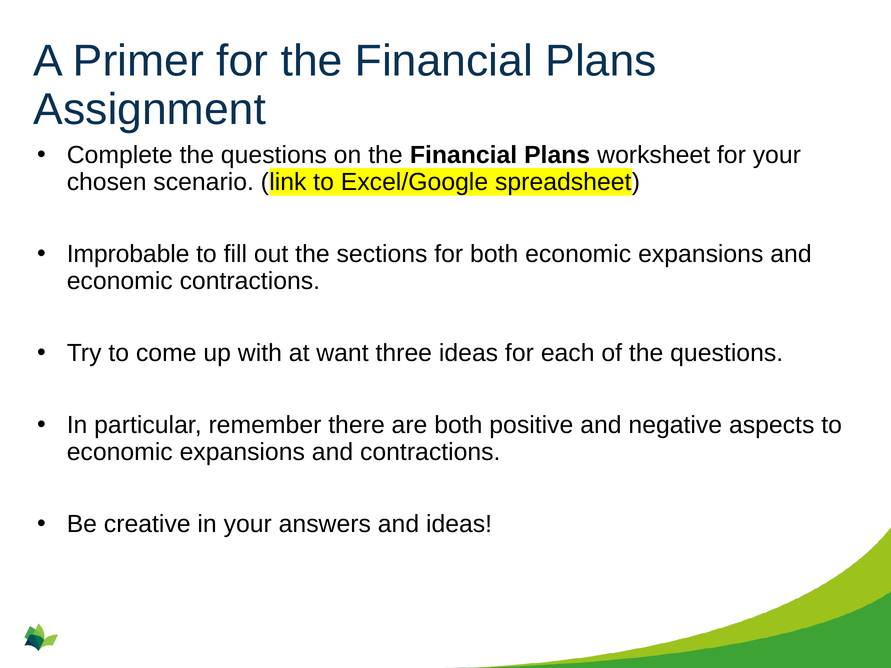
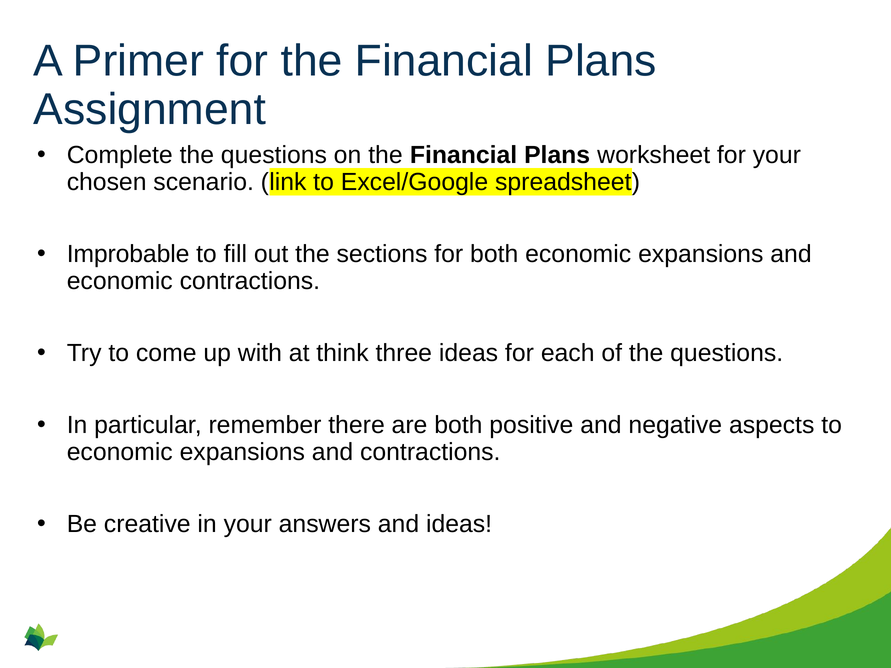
want: want -> think (342, 353)
